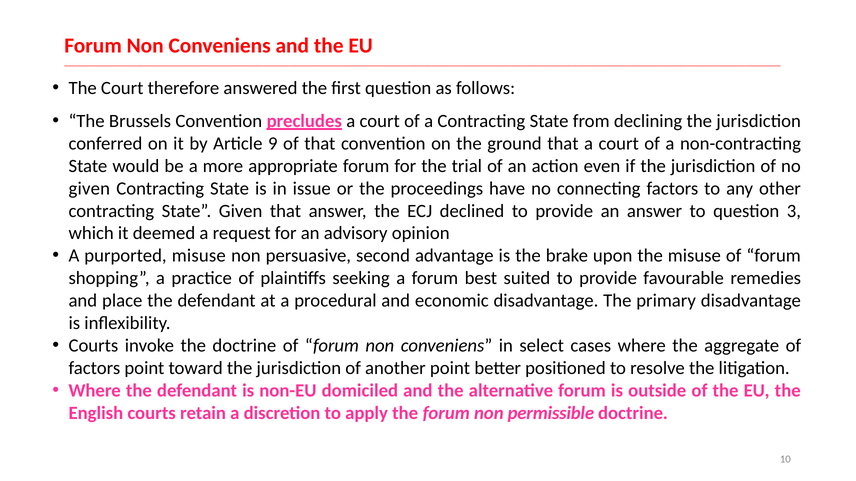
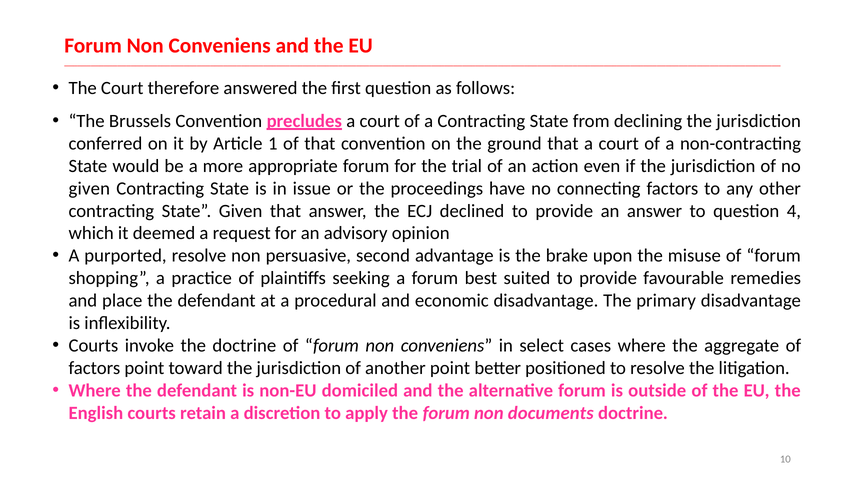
9: 9 -> 1 (273, 144)
3: 3 -> 4 (794, 211)
purported misuse: misuse -> resolve (199, 256)
permissible: permissible -> documents (551, 413)
